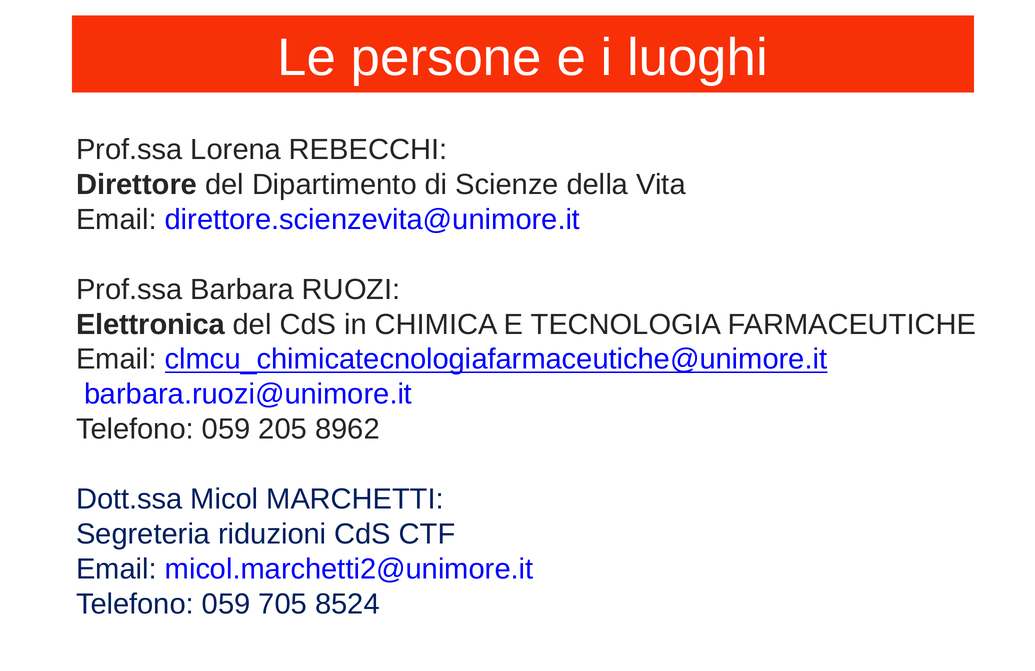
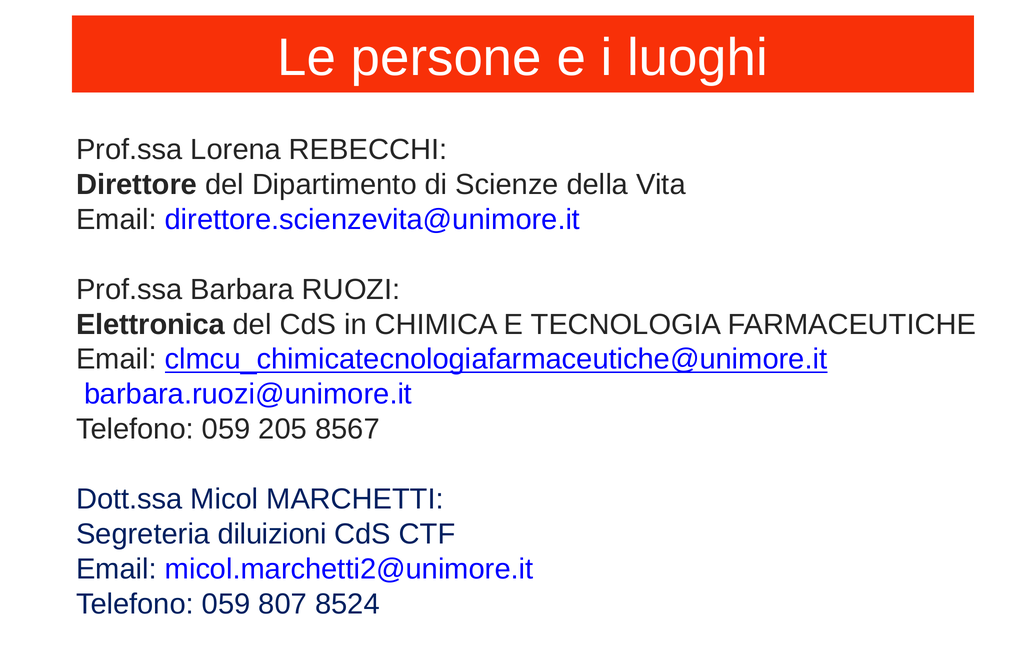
8962: 8962 -> 8567 (347, 430)
riduzioni: riduzioni -> diluizioni (272, 534)
705: 705 -> 807 (283, 604)
